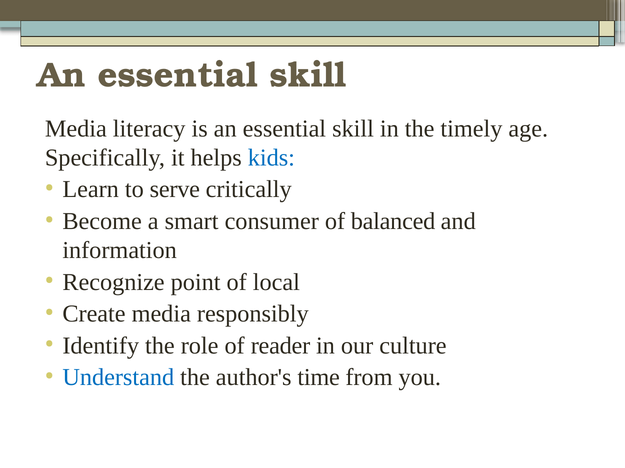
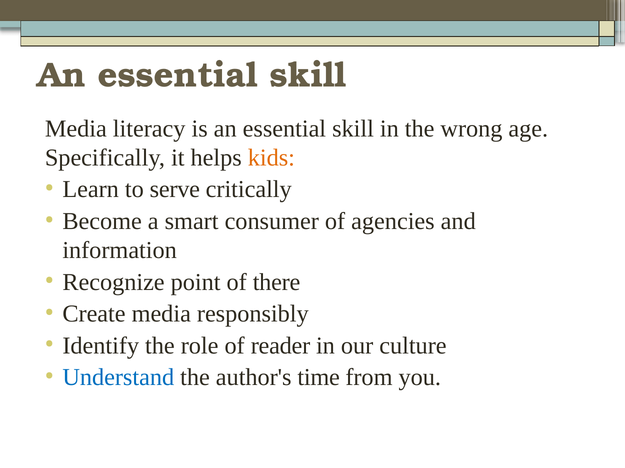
timely: timely -> wrong (471, 129)
kids colour: blue -> orange (271, 158)
balanced: balanced -> agencies (393, 222)
local: local -> there (277, 282)
